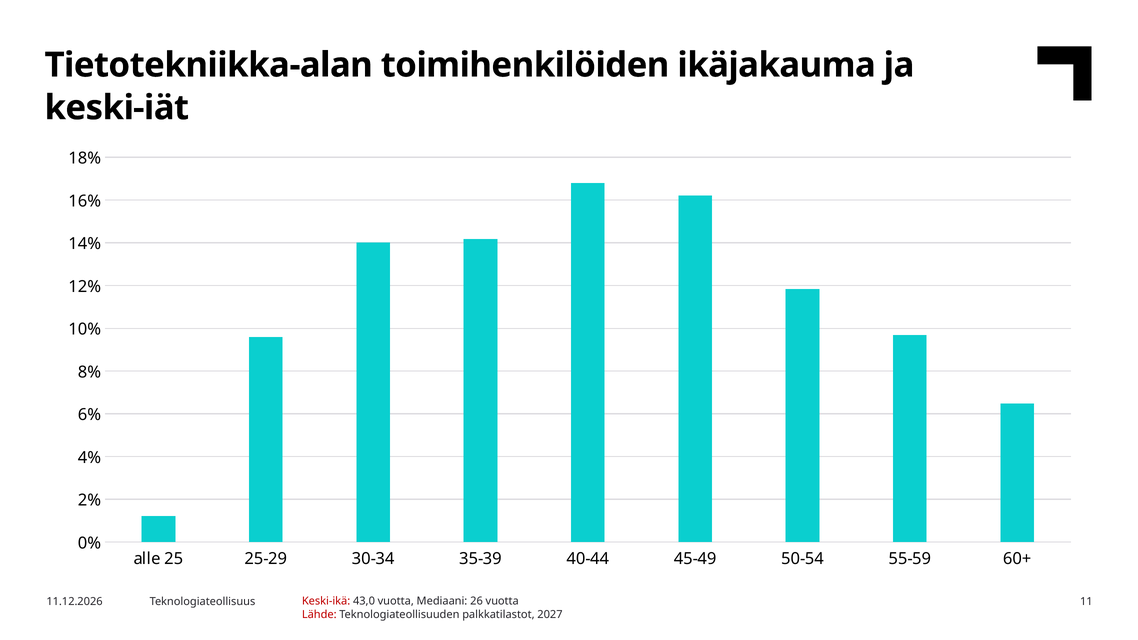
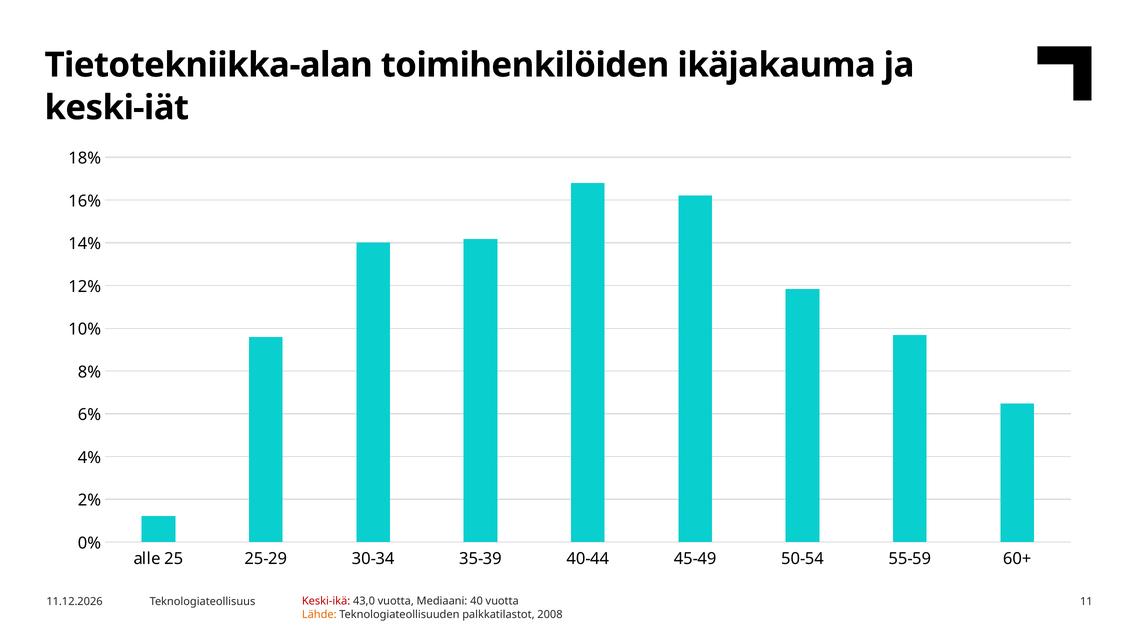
26: 26 -> 40 (477, 601)
Lähde colour: red -> orange (319, 615)
2027: 2027 -> 2008 (550, 615)
